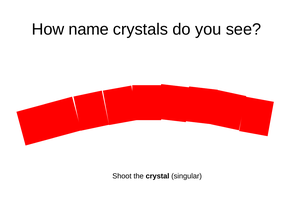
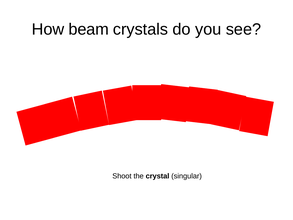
name: name -> beam (89, 29)
